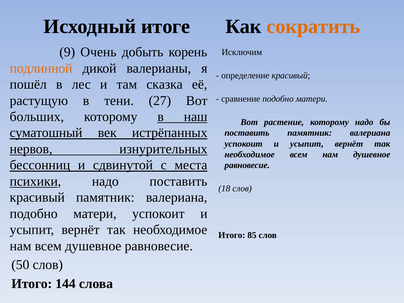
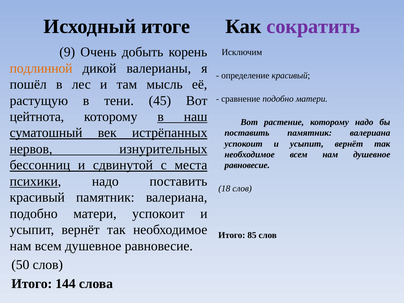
сократить colour: orange -> purple (313, 26)
сказка: сказка -> мысль (165, 84)
27: 27 -> 45 (160, 101)
больших: больших -> цейтнота (37, 117)
